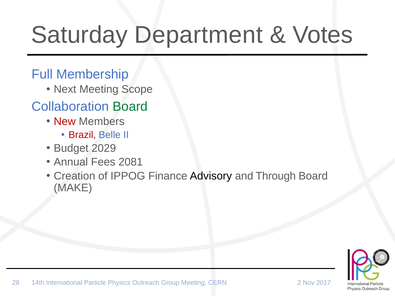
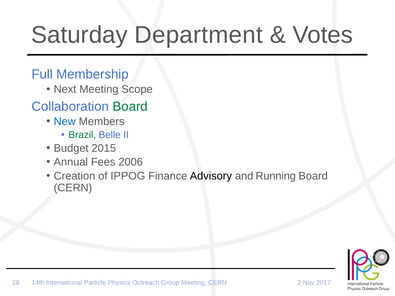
New colour: red -> blue (65, 122)
Brazil colour: red -> green (82, 135)
2029: 2029 -> 2015 (104, 148)
2081: 2081 -> 2006 (131, 162)
Through: Through -> Running (276, 176)
MAKE: MAKE -> CERN (73, 188)
